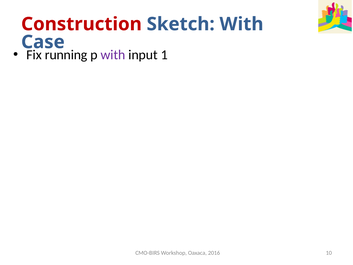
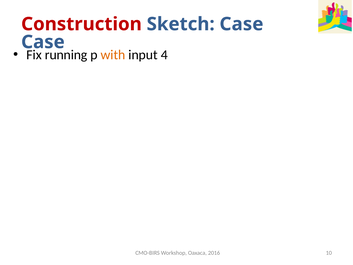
Sketch With: With -> Case (241, 24)
with colour: purple -> orange (113, 55)
1: 1 -> 4 (164, 55)
